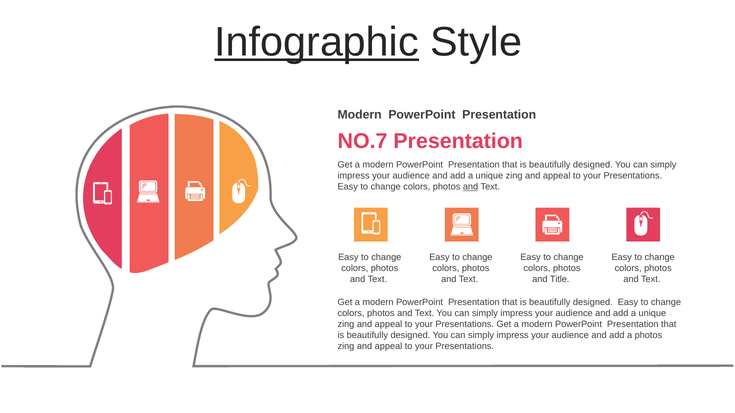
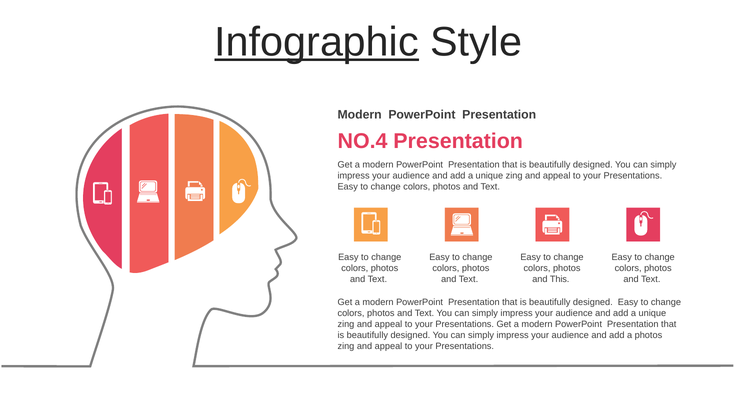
NO.7: NO.7 -> NO.4 (363, 142)
and underline: present -> none (471, 187)
Title: Title -> This (560, 280)
